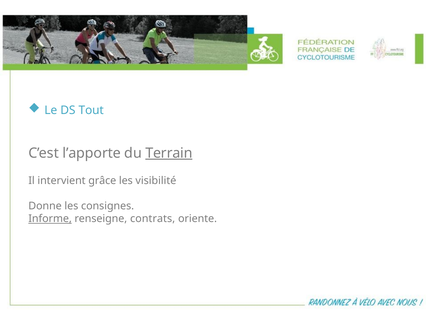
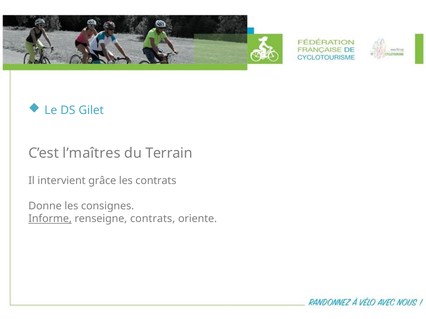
Tout: Tout -> Gilet (91, 110)
l’apporte: l’apporte -> l’maîtres (92, 153)
Terrain underline: present -> none (169, 153)
les visibilité: visibilité -> contrats (156, 181)
